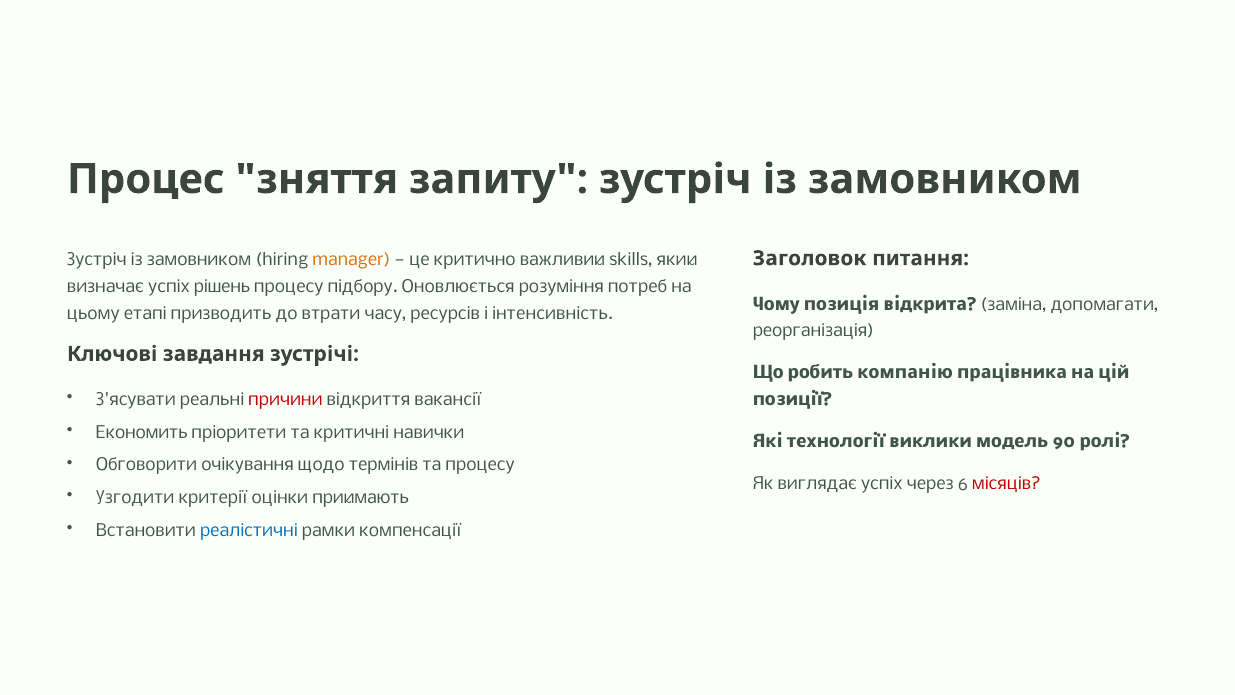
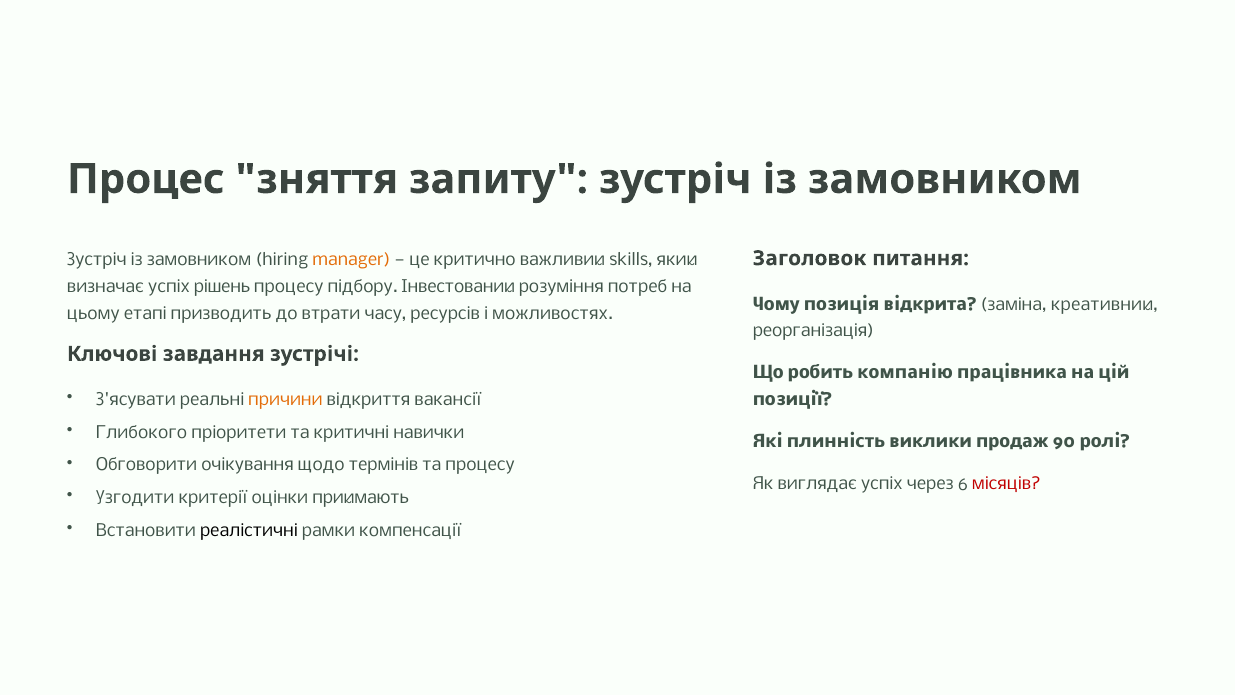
Оновлюється: Оновлюється -> Інвестований (458, 287)
допомагати: допомагати -> креативний (1104, 304)
інтенсивність: інтенсивність -> можливостях (552, 314)
причини colour: red -> orange (285, 400)
Економить: Економить -> Глибокого (142, 433)
технології: технології -> плинність (836, 442)
модель: модель -> продаж (1012, 442)
реалістичні colour: blue -> black (249, 531)
